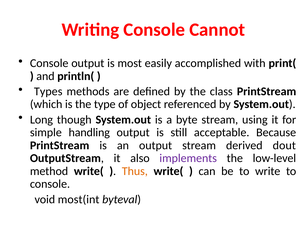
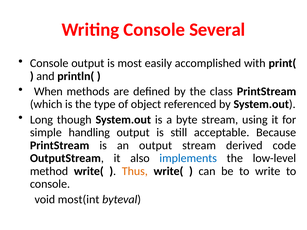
Cannot: Cannot -> Several (217, 30)
Types: Types -> When (48, 92)
dout: dout -> code (284, 146)
implements colour: purple -> blue (188, 158)
